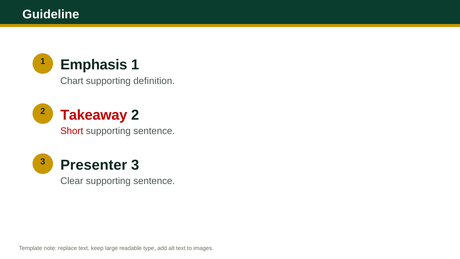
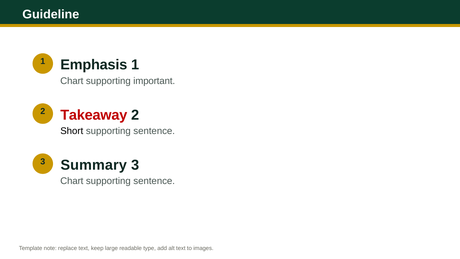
definition: definition -> important (154, 81)
Short colour: red -> black (72, 131)
Presenter: Presenter -> Summary (94, 165)
Clear: Clear -> Chart (72, 181)
